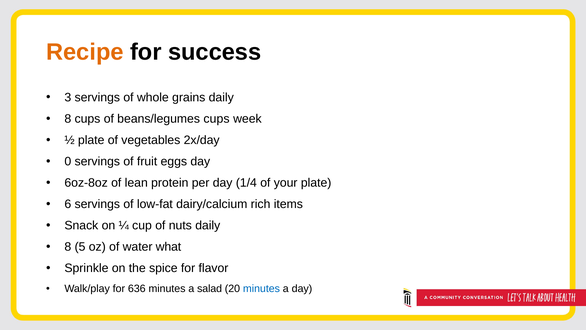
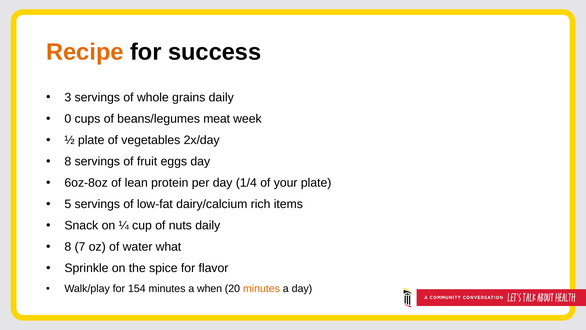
8: 8 -> 0 (68, 119)
beans/legumes cups: cups -> meat (217, 119)
0: 0 -> 8 (68, 161)
6: 6 -> 5 (68, 204)
5: 5 -> 7 (80, 247)
636: 636 -> 154 (137, 288)
salad: salad -> when (210, 288)
minutes colour: blue -> orange (261, 288)
